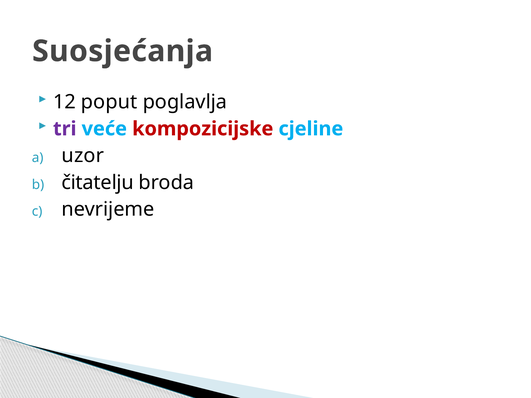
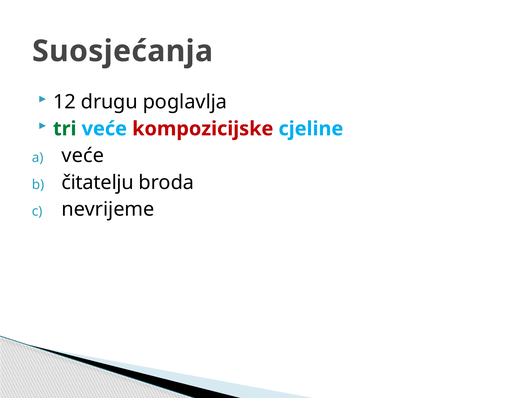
poput: poput -> drugu (109, 102)
tri colour: purple -> green (65, 129)
uzor: uzor -> veće (83, 156)
